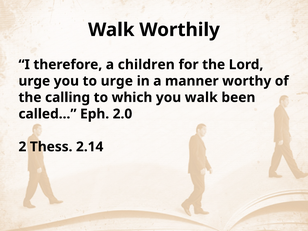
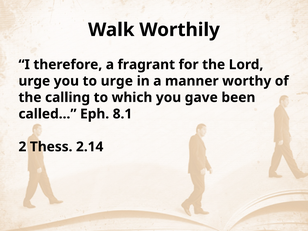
children: children -> fragrant (146, 65)
you walk: walk -> gave (201, 97)
2.0: 2.0 -> 8.1 (122, 114)
